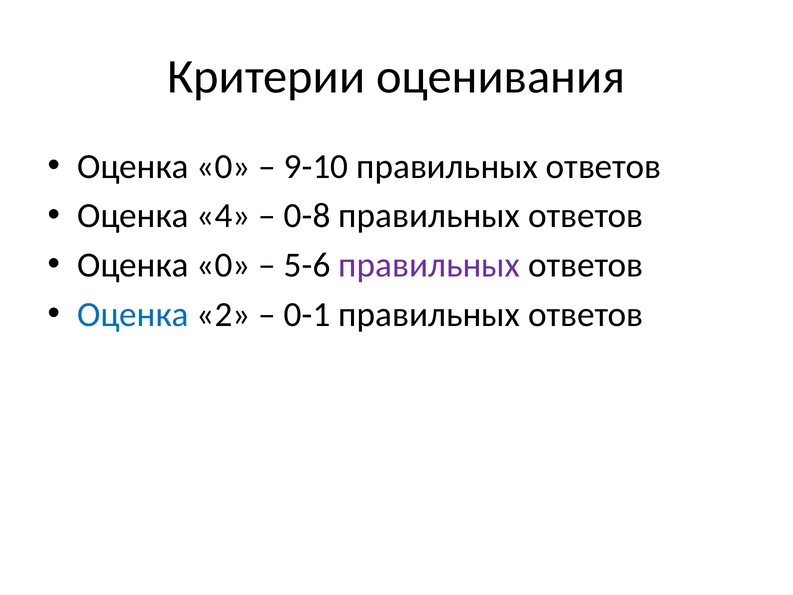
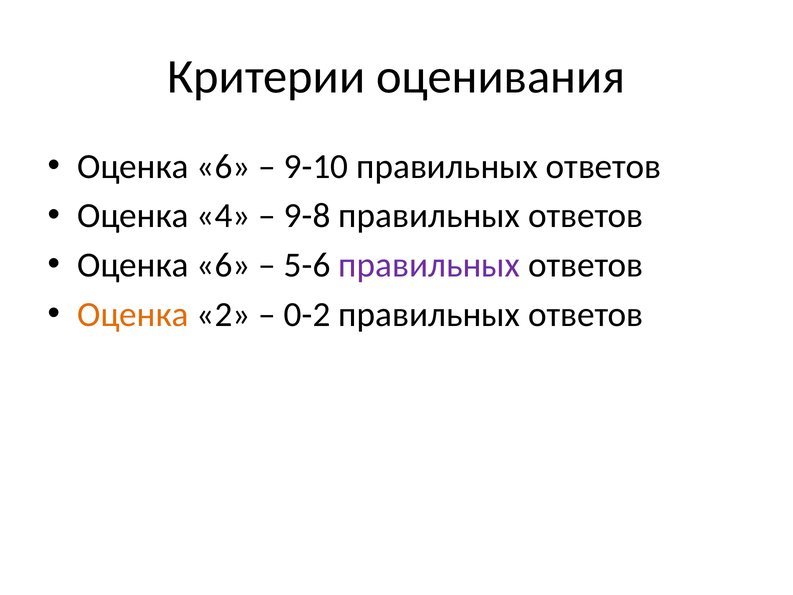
0: 0 -> 6 (223, 166)
0-8: 0-8 -> 9-8 (307, 216)
0: 0 -> 6 (223, 265)
Оценка colour: blue -> orange (133, 314)
0-1: 0-1 -> 0-2 (307, 314)
